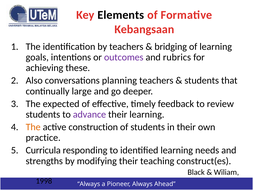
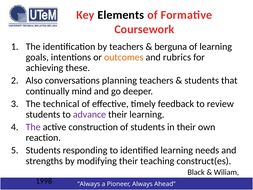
Kebangsaan: Kebangsaan -> Coursework (144, 29)
bridging: bridging -> berguna (171, 47)
outcomes colour: purple -> orange (124, 57)
large: large -> mind (82, 91)
expected: expected -> technical (61, 104)
The colour: orange -> purple (33, 127)
practice: practice -> reaction (43, 138)
Curricula: Curricula -> Students (43, 150)
